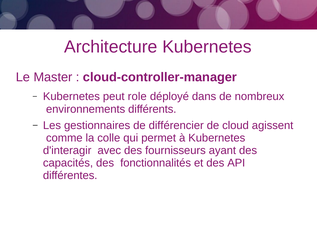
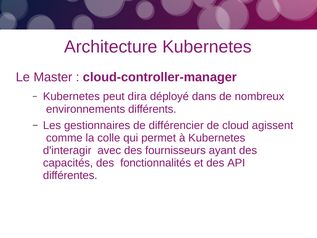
role: role -> dira (137, 97)
